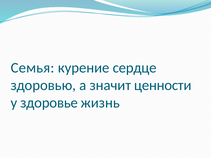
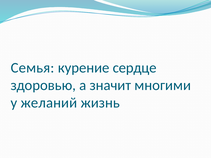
ценности: ценности -> многими (163, 85)
здоровье: здоровье -> желаний (49, 103)
